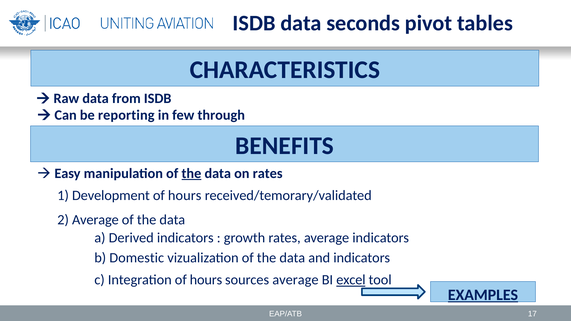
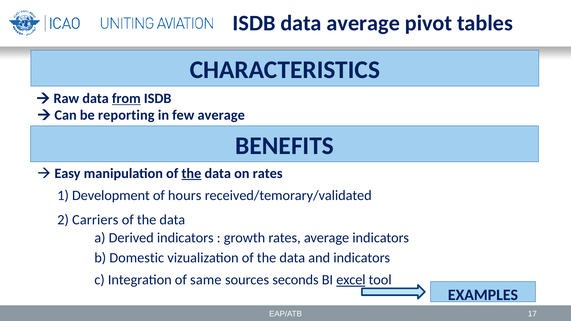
data seconds: seconds -> average (363, 23)
from underline: none -> present (126, 99)
few through: through -> average (221, 115)
2 Average: Average -> Carriers (95, 220)
Integration of hours: hours -> same (206, 280)
sources average: average -> seconds (295, 280)
EXAMPLES underline: present -> none (483, 295)
